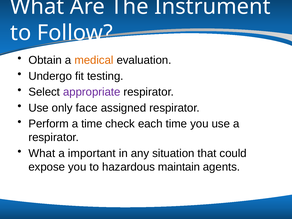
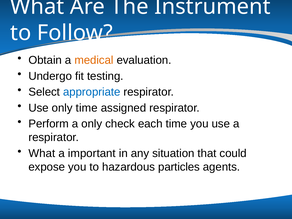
appropriate colour: purple -> blue (92, 92)
only face: face -> time (87, 108)
a time: time -> only (92, 124)
maintain: maintain -> particles (179, 167)
